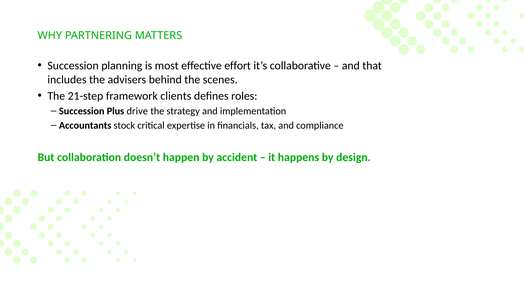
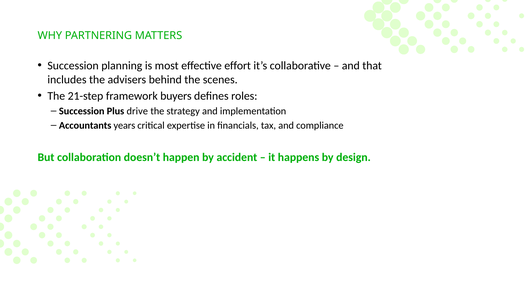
clients: clients -> buyers (176, 96)
stock: stock -> years (124, 125)
